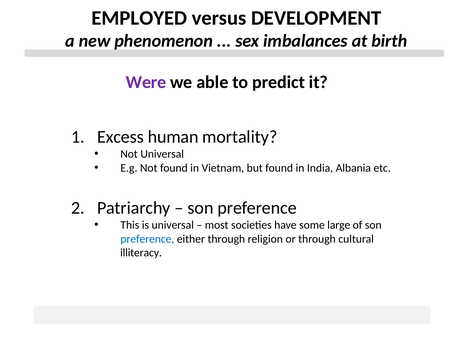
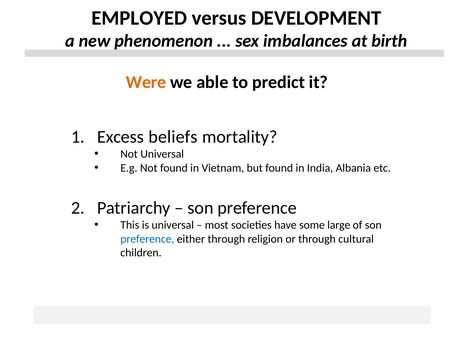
Were colour: purple -> orange (146, 82)
human: human -> beliefs (173, 137)
illiteracy: illiteracy -> children (141, 253)
